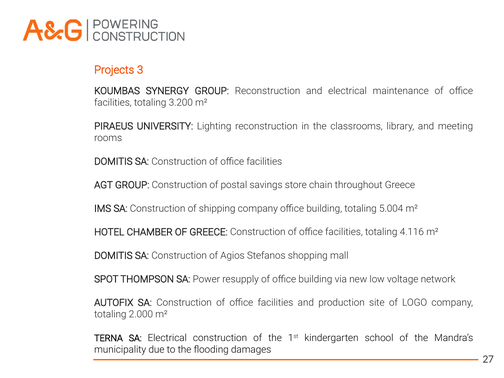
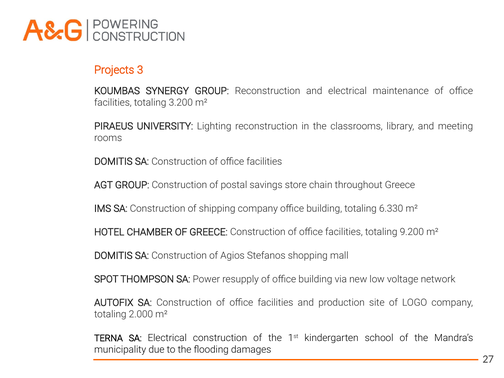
5.004: 5.004 -> 6.330 (391, 209)
4.116: 4.116 -> 9.200 (412, 232)
